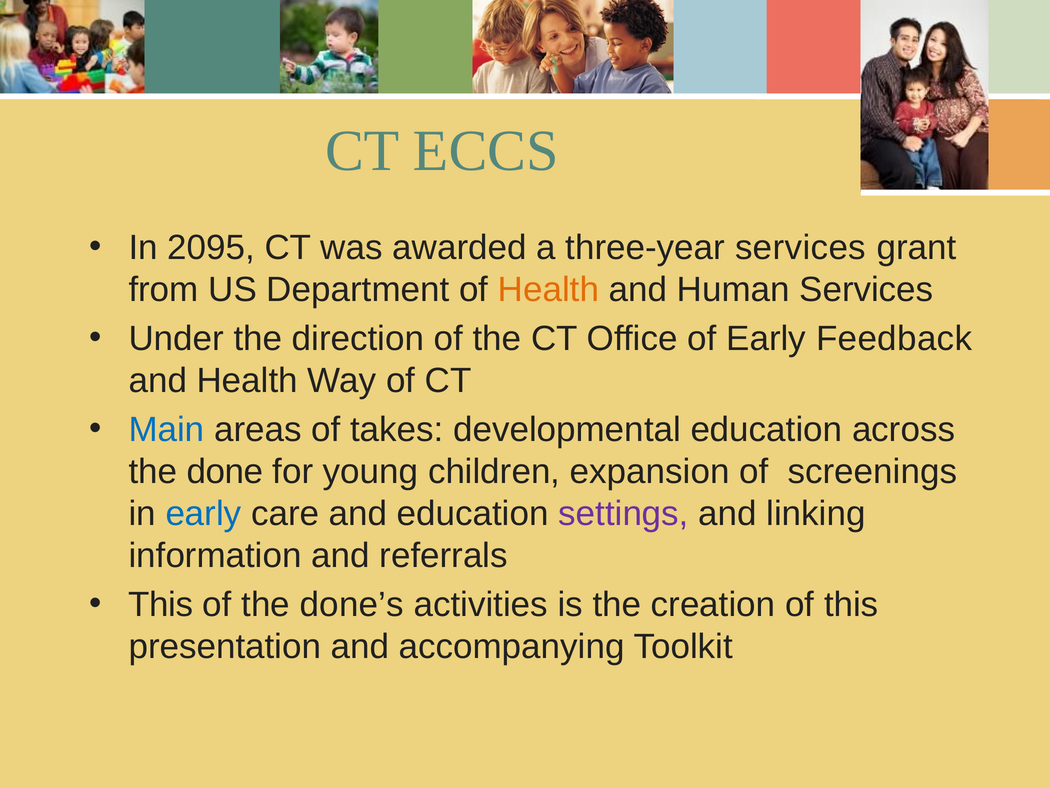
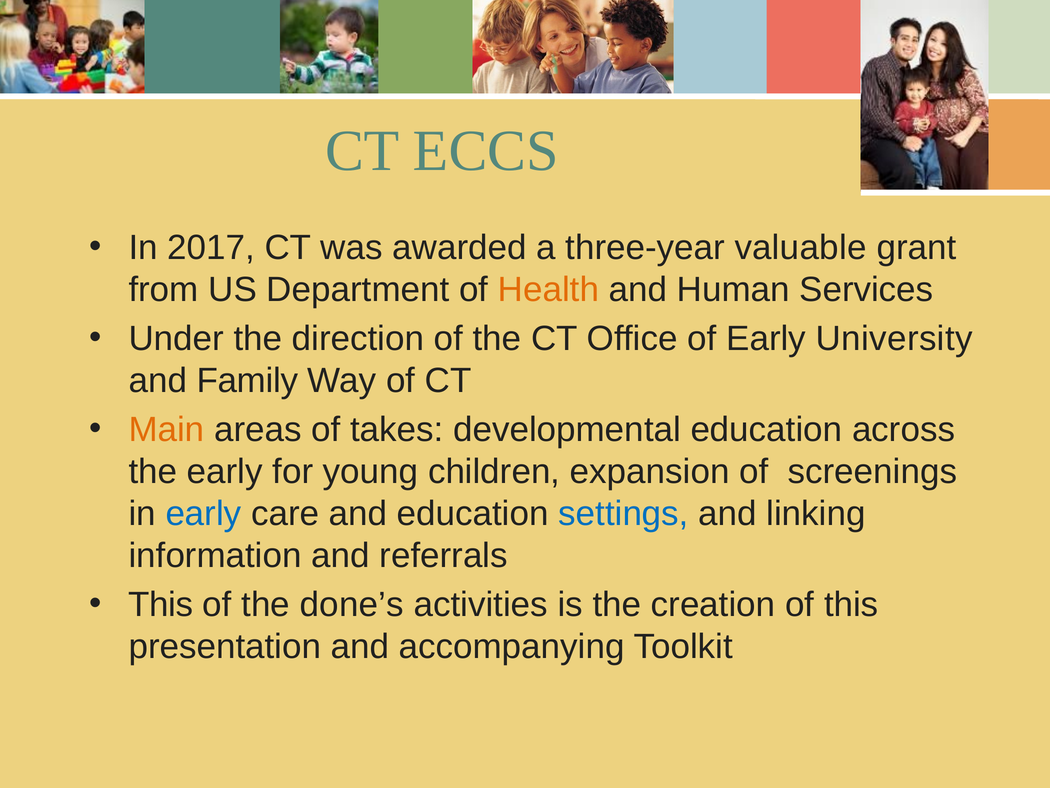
2095: 2095 -> 2017 (211, 247)
three-year services: services -> valuable (801, 247)
Feedback: Feedback -> University (894, 338)
and Health: Health -> Family (247, 380)
Main colour: blue -> orange (167, 429)
the done: done -> early (225, 471)
settings colour: purple -> blue (624, 513)
